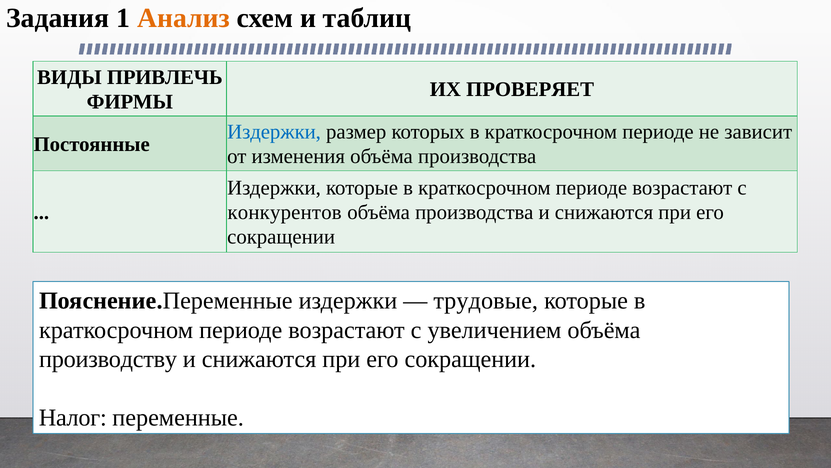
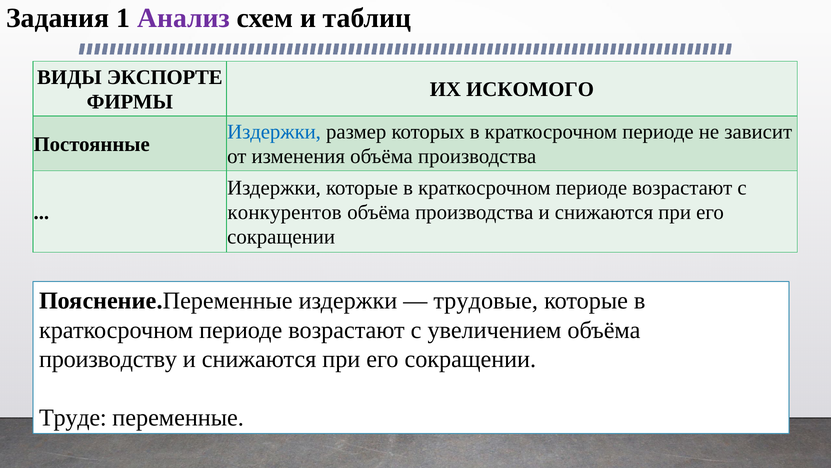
Анализ colour: orange -> purple (183, 18)
ПРИВЛЕЧЬ: ПРИВЛЕЧЬ -> ЭКСПОРТЕ (165, 77)
ПРОВЕРЯЕТ: ПРОВЕРЯЕТ -> ИСКОМОГО (530, 89)
Налог: Налог -> Труде (73, 417)
